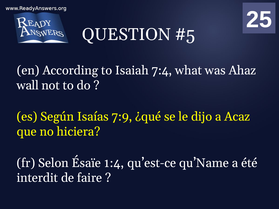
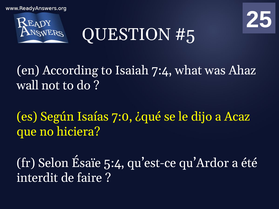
7:9: 7:9 -> 7:0 (122, 117)
1:4: 1:4 -> 5:4 (114, 163)
qu’Name: qu’Name -> qu’Ardor (204, 163)
